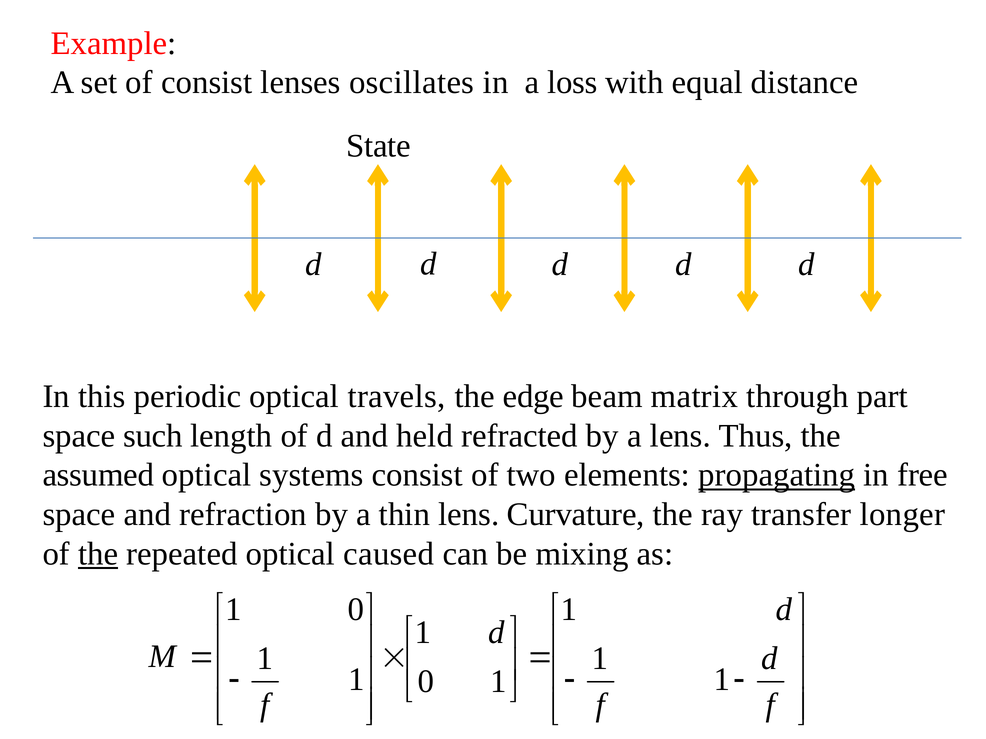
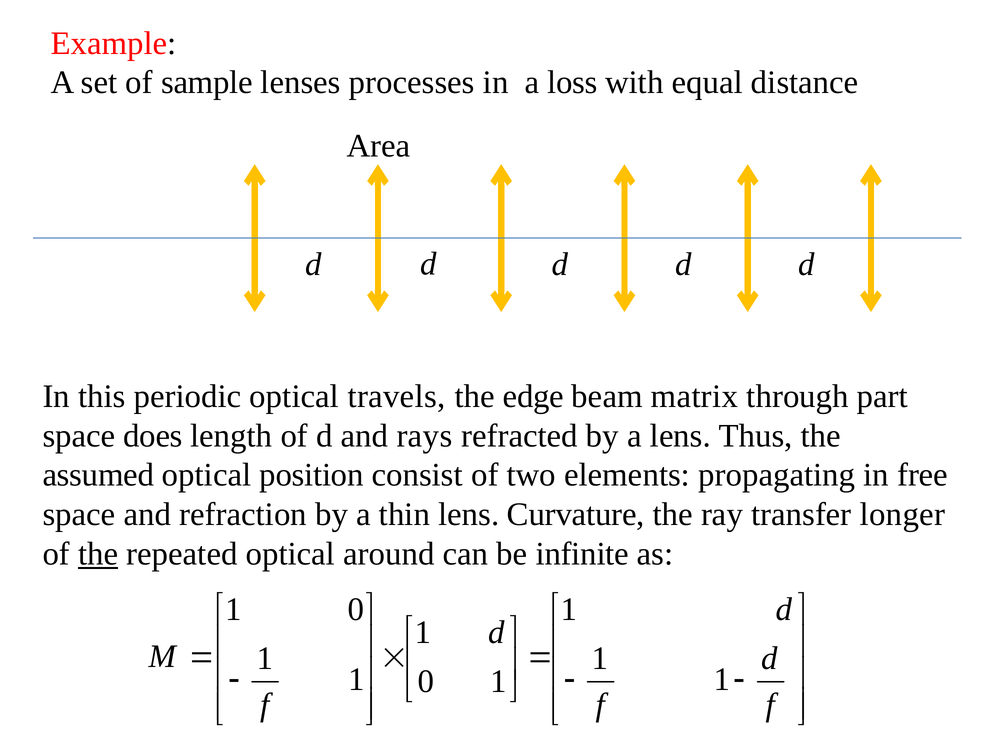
of consist: consist -> sample (207, 83)
oscillates: oscillates -> processes (412, 83)
State: State -> Area (378, 146)
such: such -> does (153, 436)
held: held -> rays (425, 436)
systems: systems -> position (312, 475)
propagating underline: present -> none (777, 475)
caused: caused -> around (389, 554)
mixing: mixing -> infinite (582, 554)
